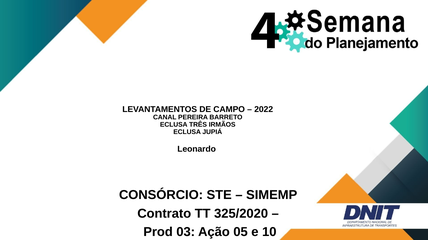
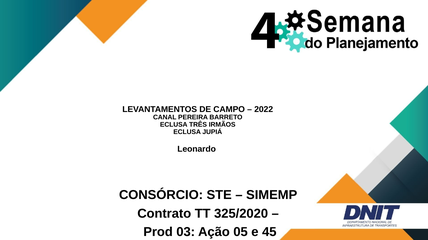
10: 10 -> 45 (269, 233)
